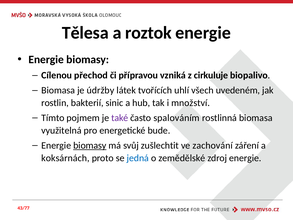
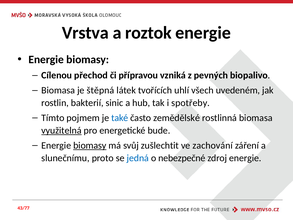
Tělesa: Tělesa -> Vrstva (85, 33)
cirkuluje: cirkuluje -> pevných (211, 75)
údržby: údržby -> štěpná (100, 90)
množství: množství -> spotřeby (191, 103)
také colour: purple -> blue (120, 118)
spalováním: spalováním -> zemědělské (177, 118)
využitelná underline: none -> present (61, 130)
koksárnách: koksárnách -> slunečnímu (65, 158)
zemědělské: zemědělské -> nebezpečné (182, 158)
